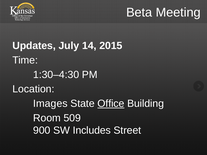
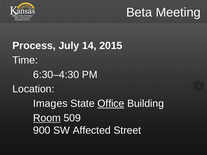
Updates: Updates -> Process (34, 46)
1:30–4:30: 1:30–4:30 -> 6:30–4:30 (56, 75)
Room underline: none -> present (47, 118)
Includes: Includes -> Affected (92, 131)
